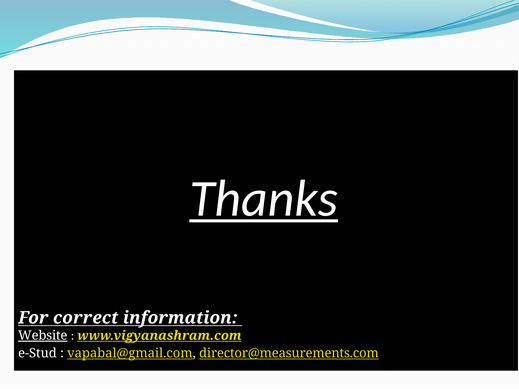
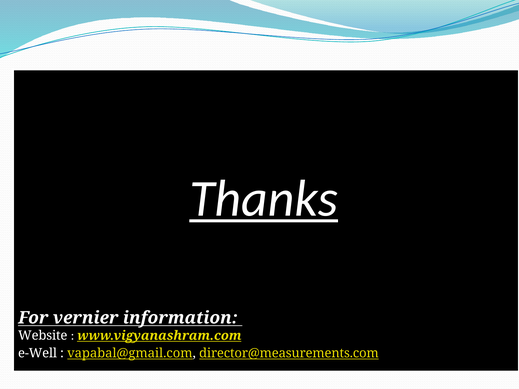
correct: correct -> vernier (86, 318)
Website underline: present -> none (43, 336)
e-Stud: e-Stud -> e-Well (37, 353)
